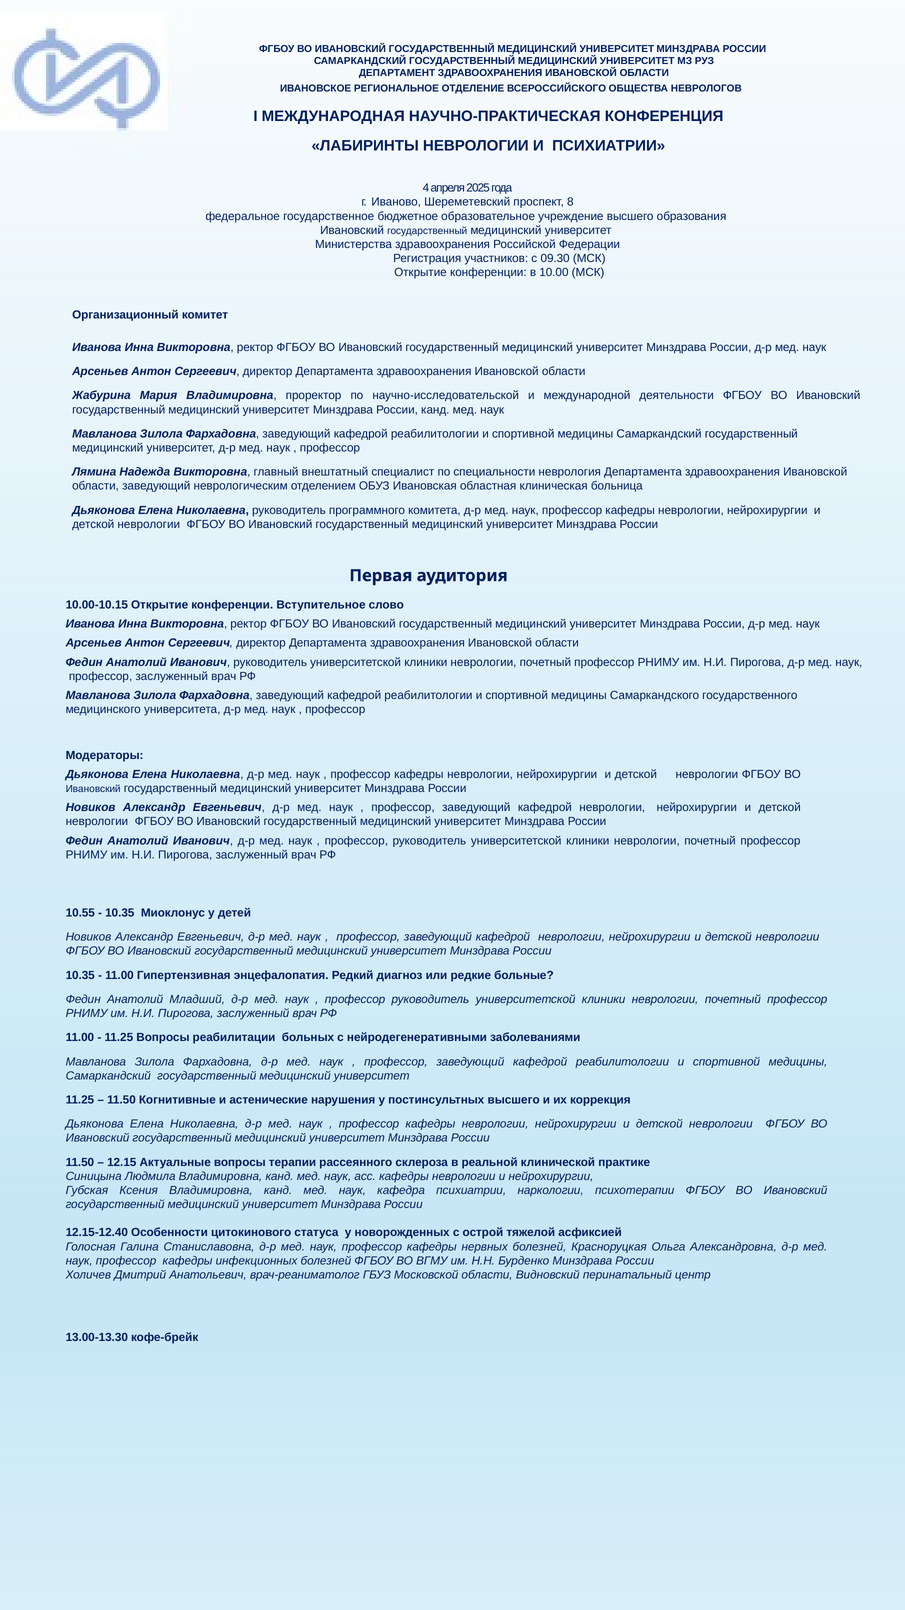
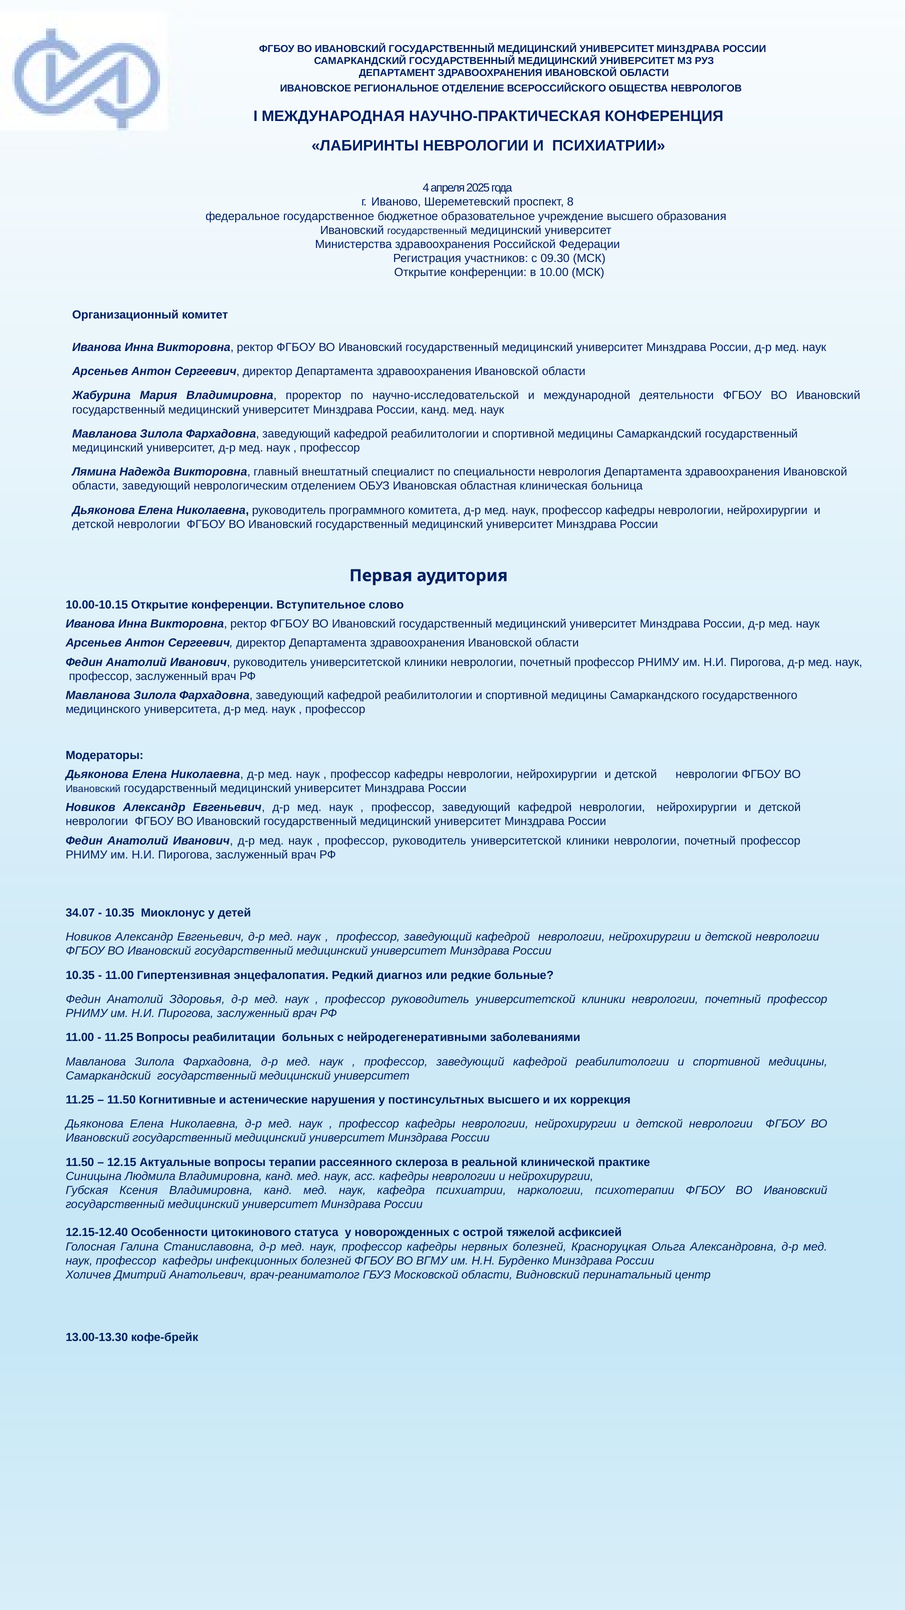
10.55: 10.55 -> 34.07 (80, 912)
Младший: Младший -> Здоровья (197, 999)
